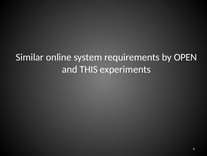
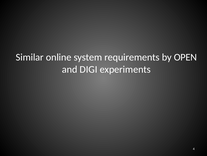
THIS: THIS -> DIGI (89, 69)
